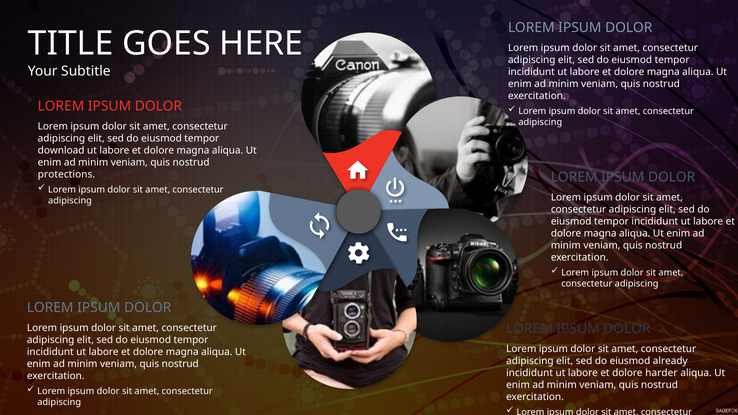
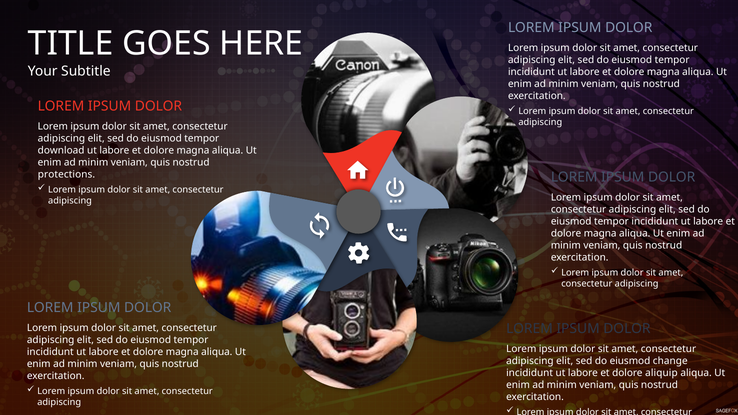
already: already -> change (670, 361)
harder: harder -> aliquip (661, 373)
